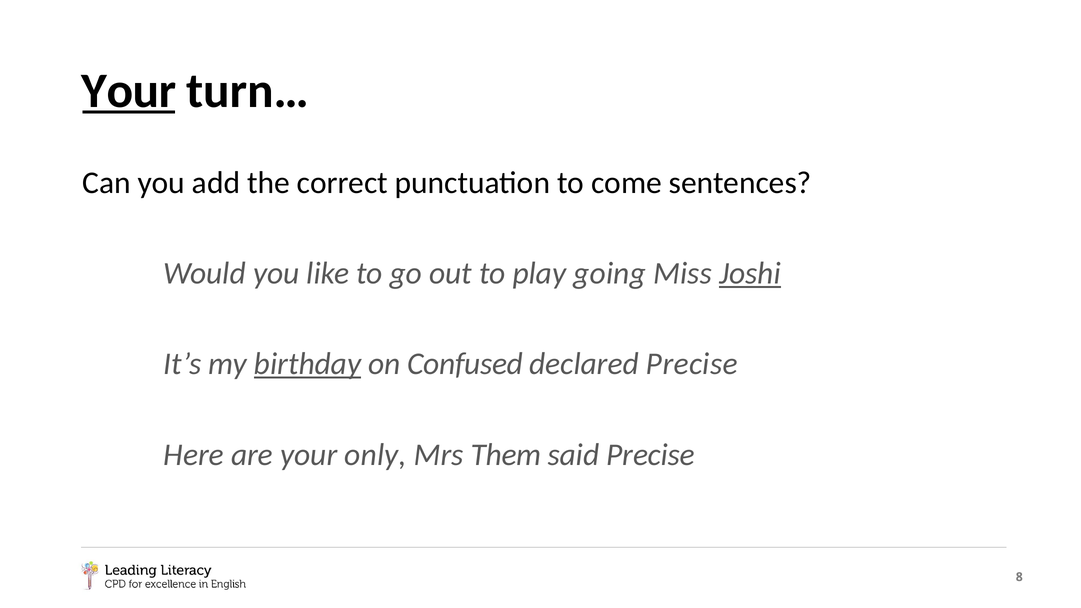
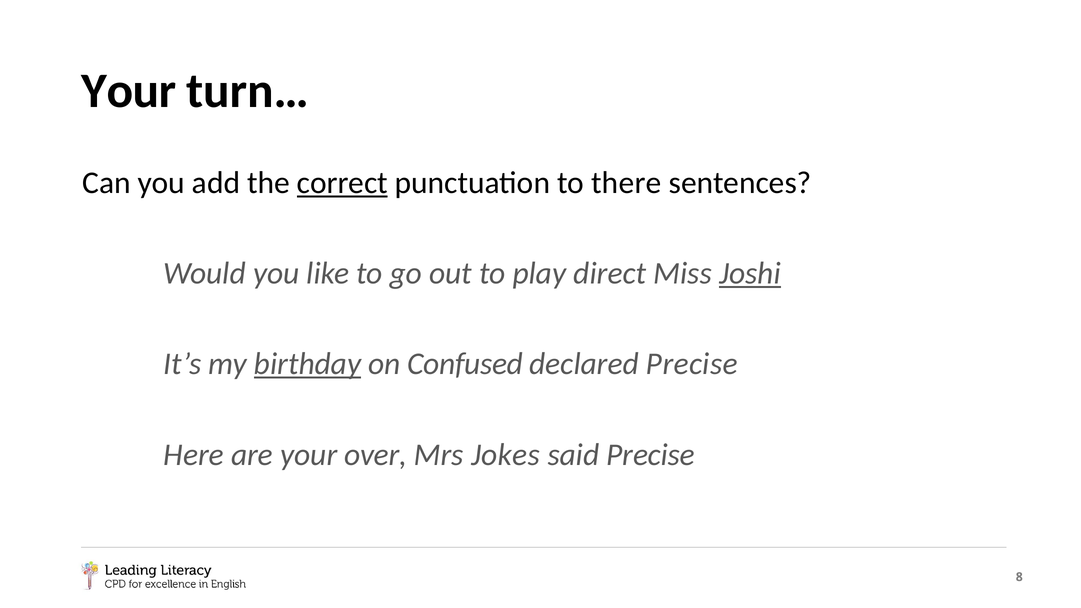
Your underline: present -> none (129, 91)
correct underline: none -> present (342, 183)
come: come -> there (626, 183)
going: going -> direct (610, 273)
only: only -> over (376, 455)
Them: Them -> Jokes (506, 455)
